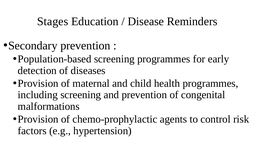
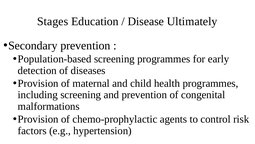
Reminders: Reminders -> Ultimately (192, 21)
